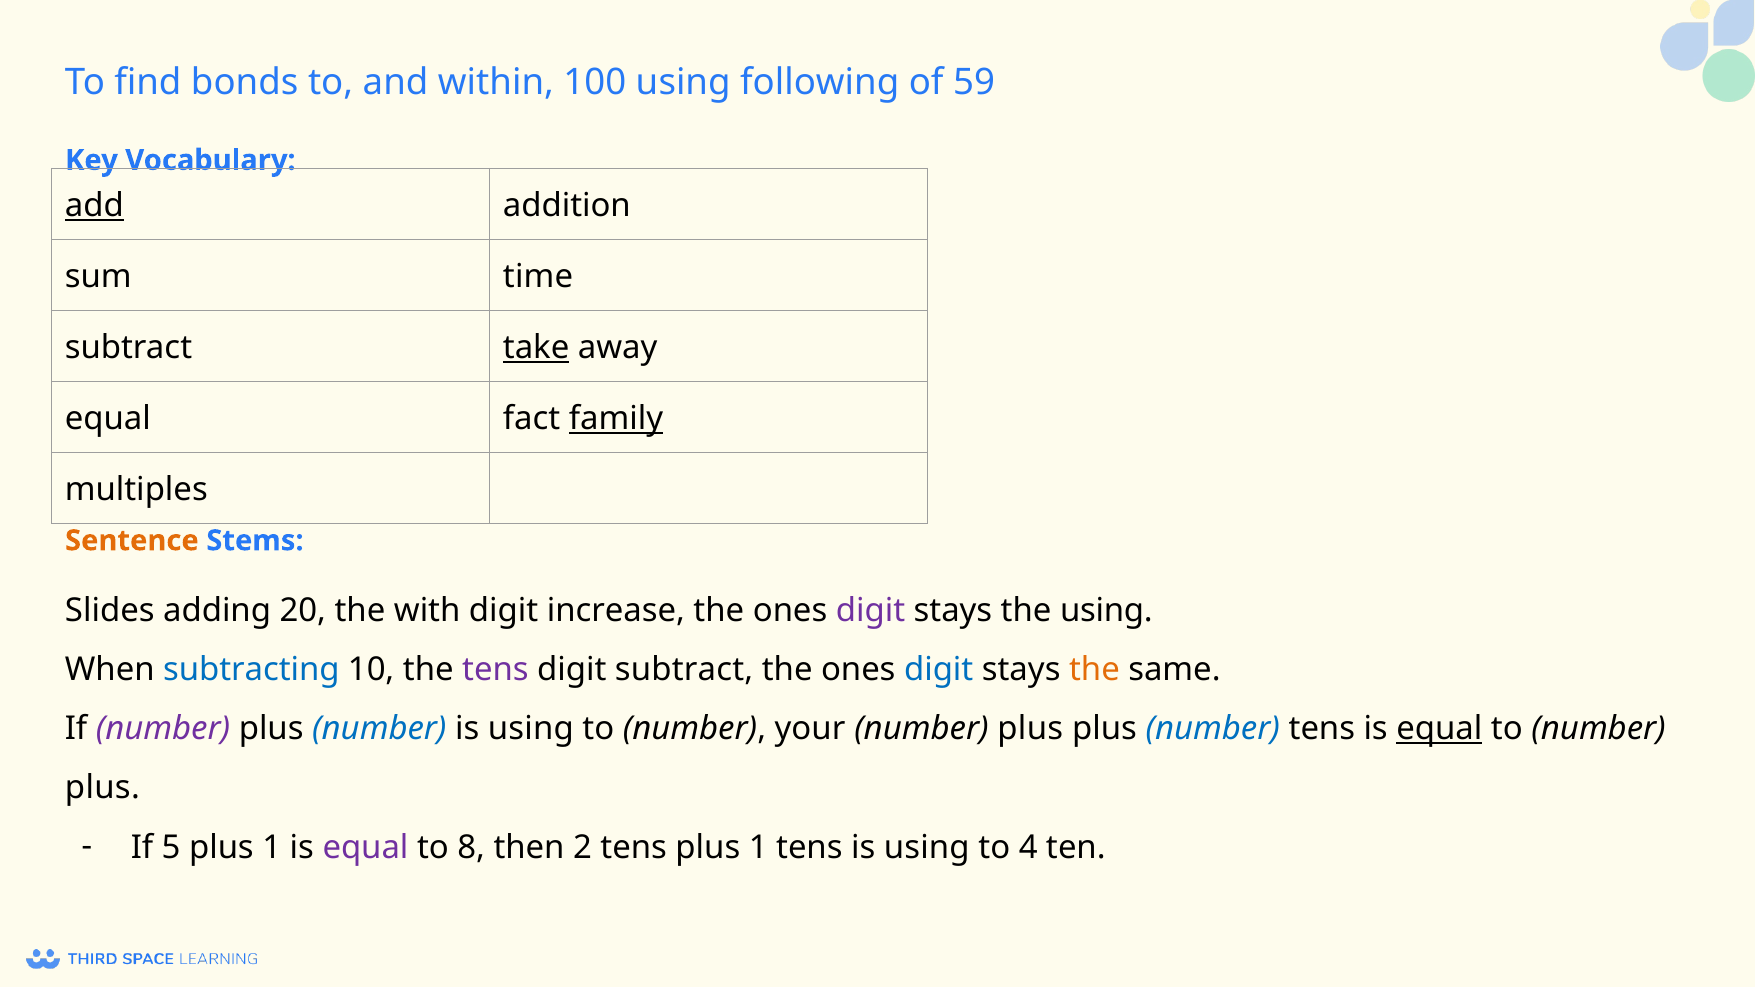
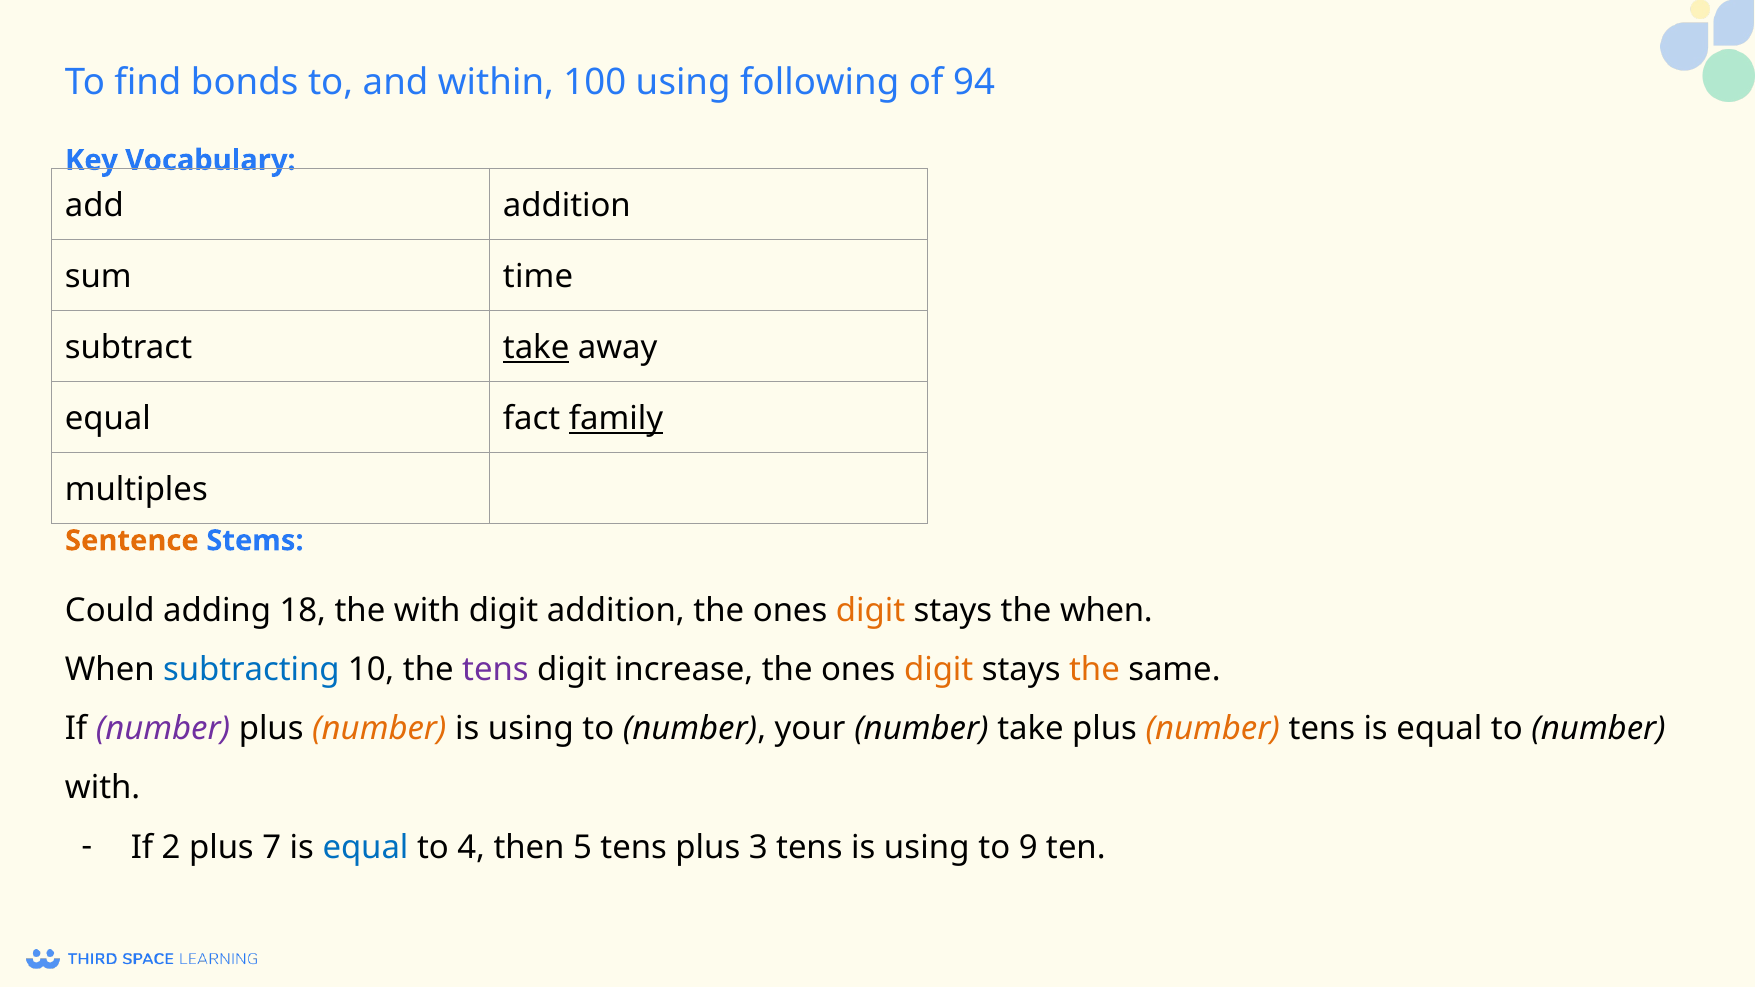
59: 59 -> 94 (974, 83)
add underline: present -> none (94, 206)
Slides: Slides -> Could (110, 611)
20: 20 -> 18 (303, 611)
digit increase: increase -> addition (616, 611)
digit colour: purple -> orange (871, 611)
the using: using -> when (1106, 611)
digit subtract: subtract -> increase (684, 670)
digit colour: blue -> orange (939, 670)
number colour: blue -> orange (379, 729)
plus: plus -> take (1030, 729)
number colour: blue -> orange (1213, 729)
equal underline: present -> none (1439, 729)
plus: plus -> with (103, 788)
5: 5 -> 2 (171, 847)
1: 1 -> 7 (272, 847)
equal colour: purple -> blue (365, 847)
8: 8 -> 4 (471, 847)
2: 2 -> 5 (583, 847)
tens plus 1: 1 -> 3 (758, 847)
4: 4 -> 9 (1028, 847)
